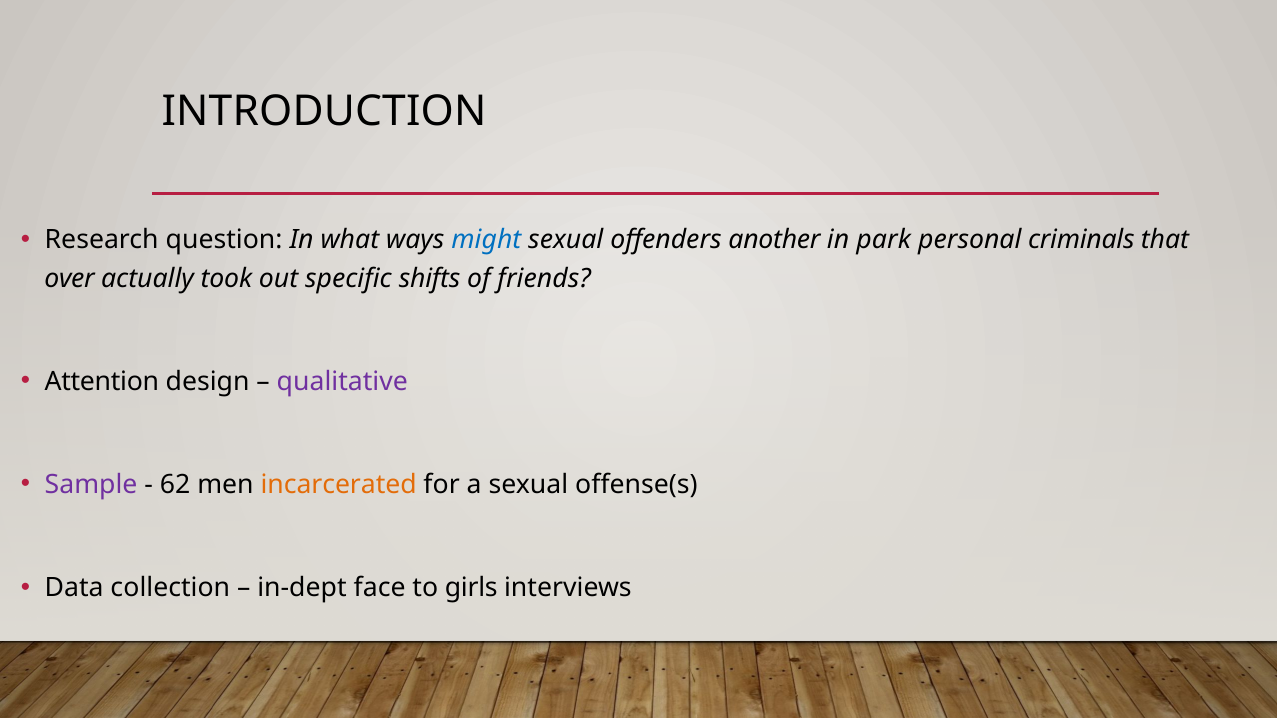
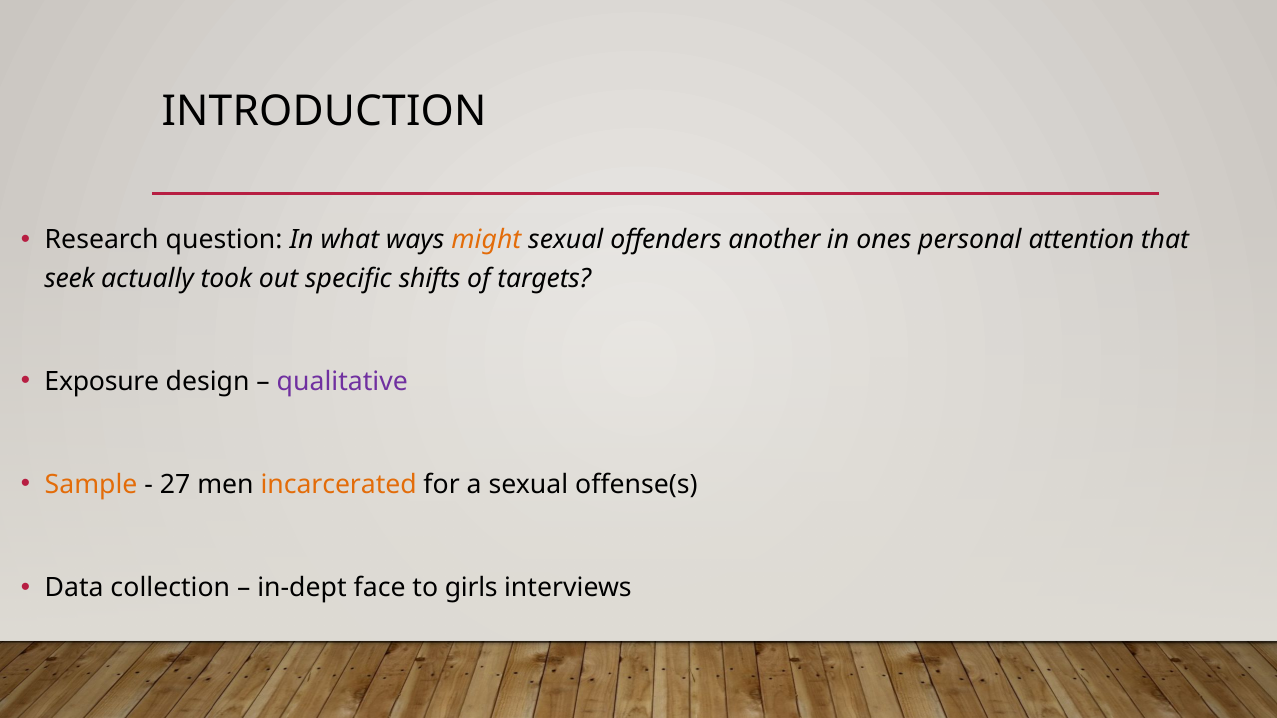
might colour: blue -> orange (486, 240)
park: park -> ones (884, 240)
criminals: criminals -> attention (1081, 240)
over: over -> seek (70, 278)
friends: friends -> targets (544, 278)
Attention: Attention -> Exposure (102, 382)
Sample colour: purple -> orange (91, 485)
62: 62 -> 27 (175, 485)
